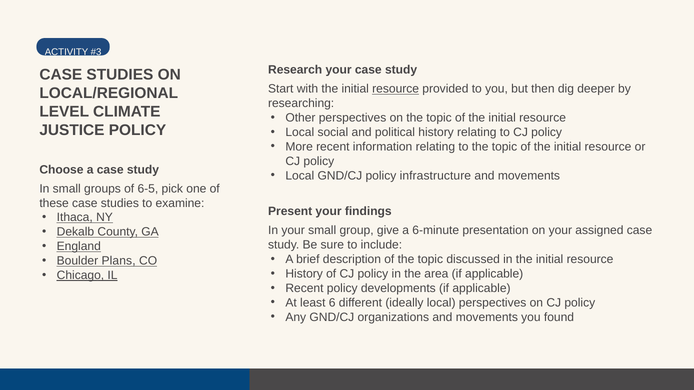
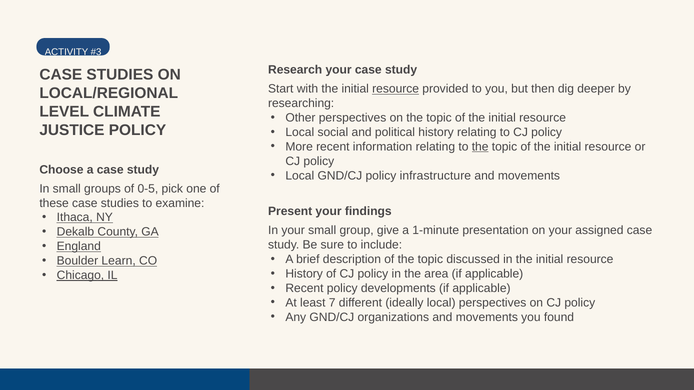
the underline: none -> present (480, 147)
6-5: 6-5 -> 0-5 (148, 189)
6-minute: 6-minute -> 1-minute (436, 231)
Plans: Plans -> Learn (119, 261)
6: 6 -> 7 (332, 303)
